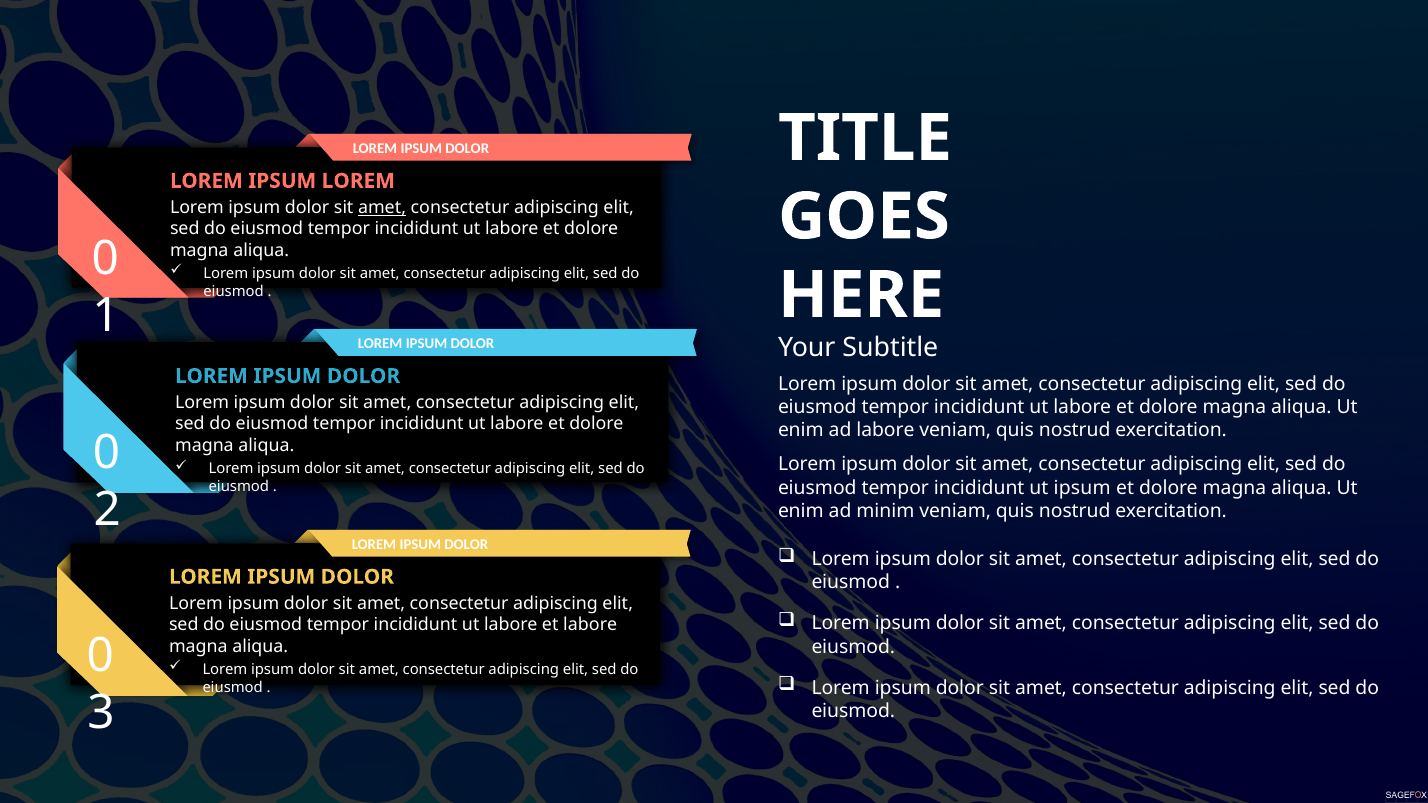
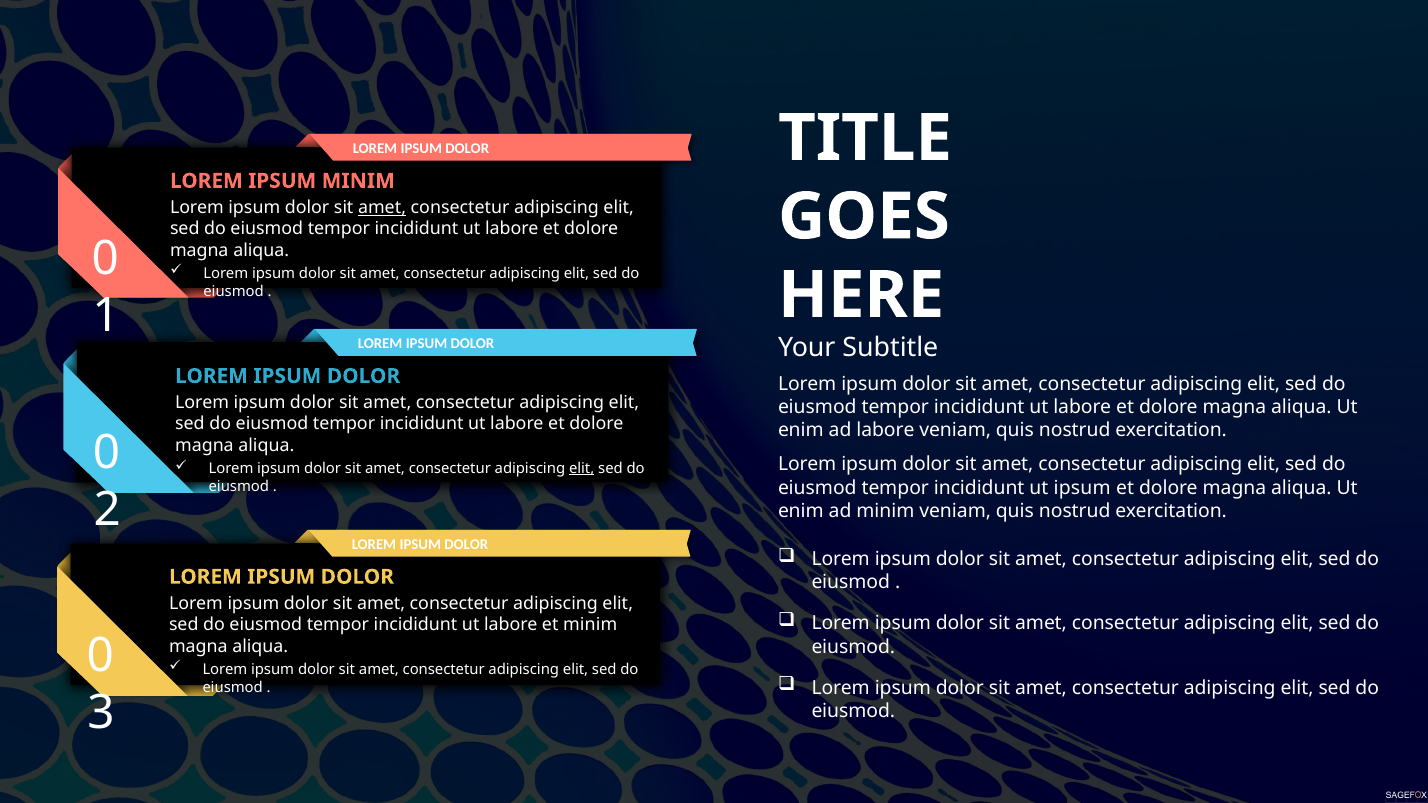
IPSUM LOREM: LOREM -> MINIM (358, 181)
elit underline: none -> present (582, 469)
et labore: labore -> minim (590, 625)
